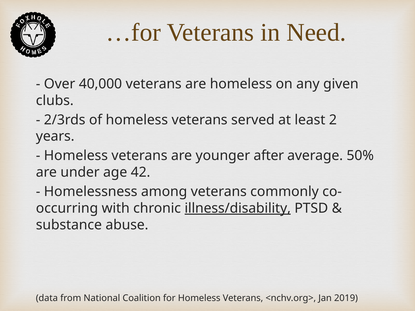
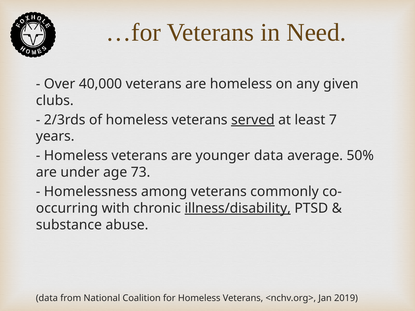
served underline: none -> present (253, 120)
2: 2 -> 7 (333, 120)
younger after: after -> data (269, 156)
42: 42 -> 73 (141, 172)
